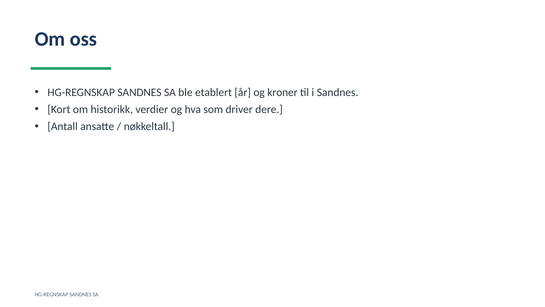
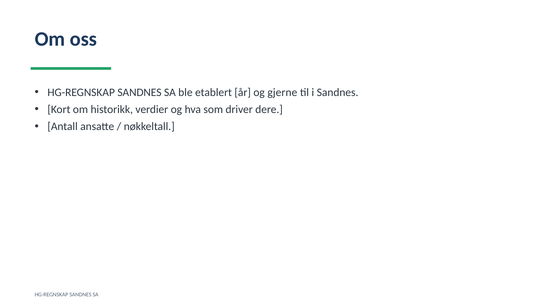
kroner: kroner -> gjerne (282, 92)
